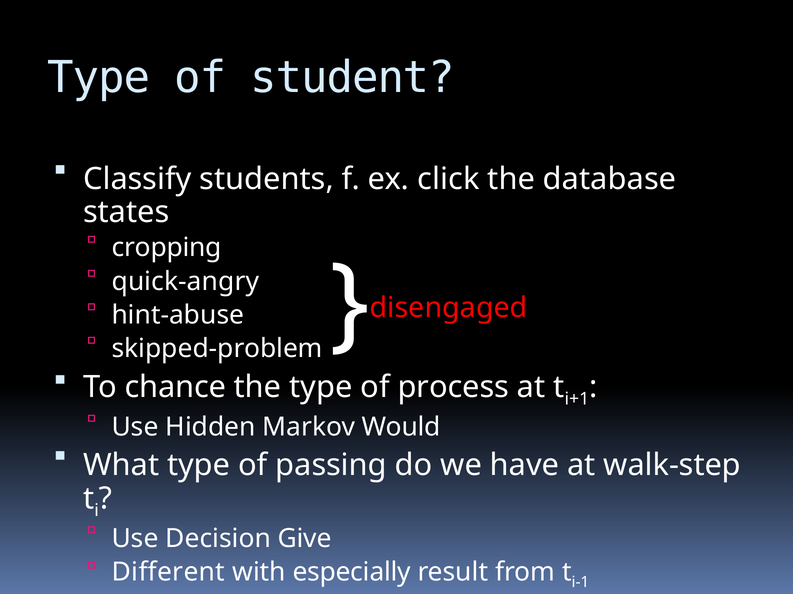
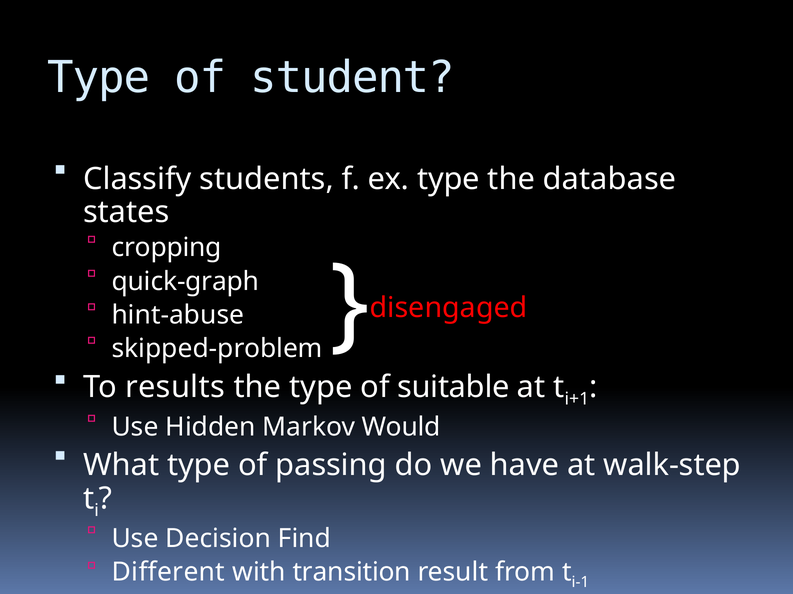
ex click: click -> type (448, 179)
quick-angry: quick-angry -> quick-graph (185, 282)
chance: chance -> results (175, 387)
process: process -> suitable (453, 387)
Give: Give -> Find (304, 539)
especially: especially -> transition (352, 573)
